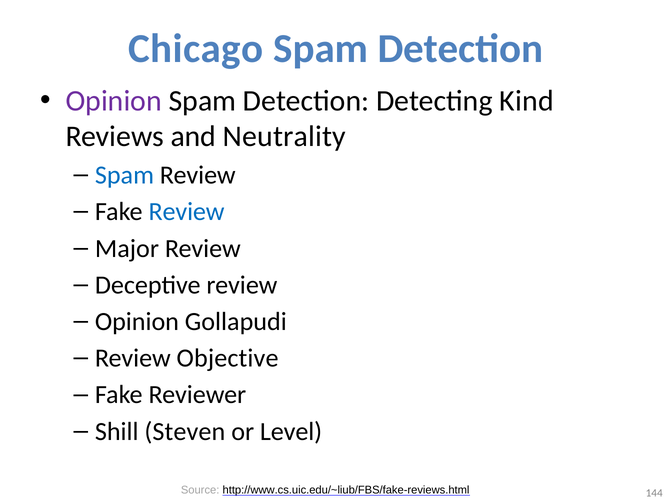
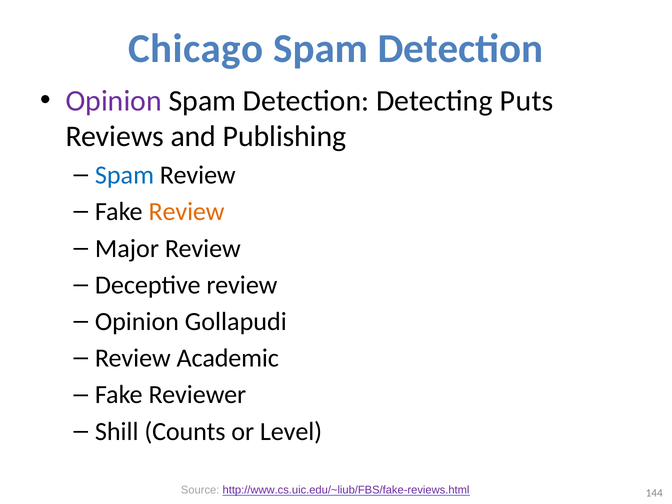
Kind: Kind -> Puts (527, 101)
Neutrality: Neutrality -> Publishing (285, 137)
Review colour: blue -> orange (187, 212)
Objective: Objective -> Academic (228, 358)
Steven: Steven -> Counts (185, 431)
http://www.cs.uic.edu/~liub/FBS/fake-reviews.html colour: black -> purple (346, 490)
